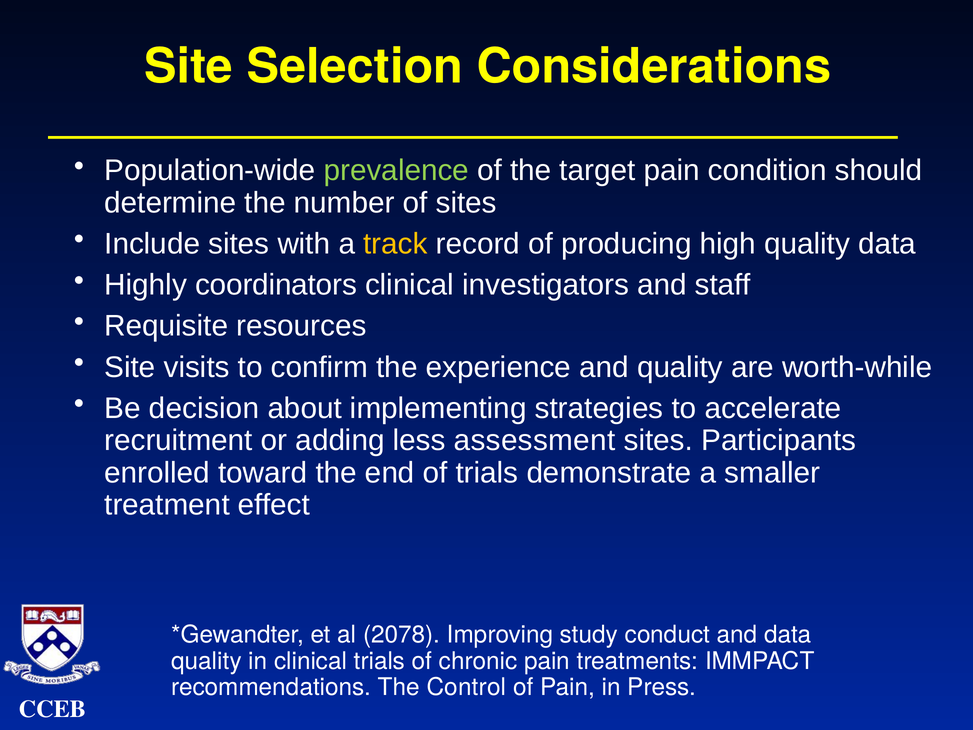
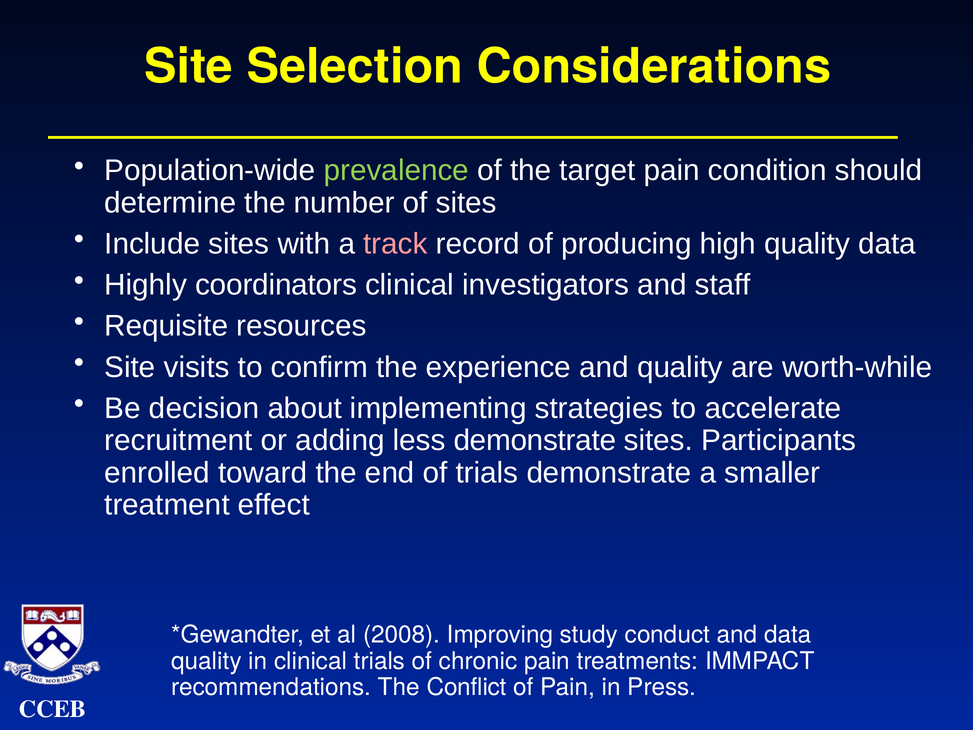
track colour: yellow -> pink (395, 244)
less assessment: assessment -> demonstrate (535, 440)
2078: 2078 -> 2008 (402, 634)
Control: Control -> Conflict (467, 687)
